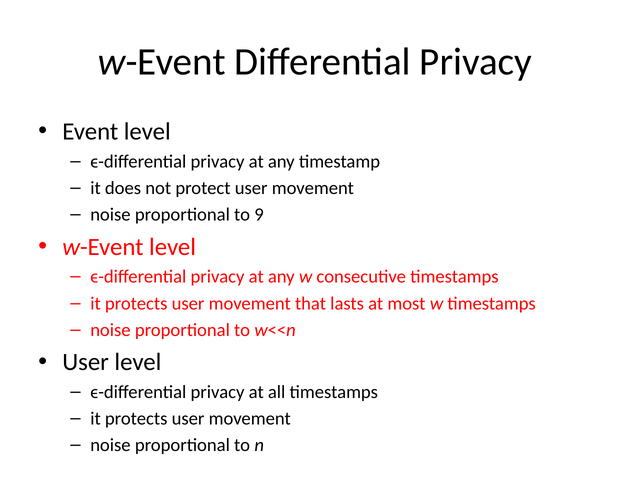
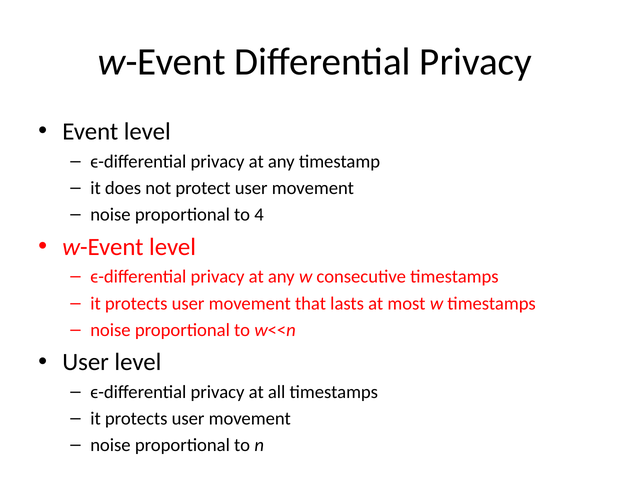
9: 9 -> 4 (259, 215)
